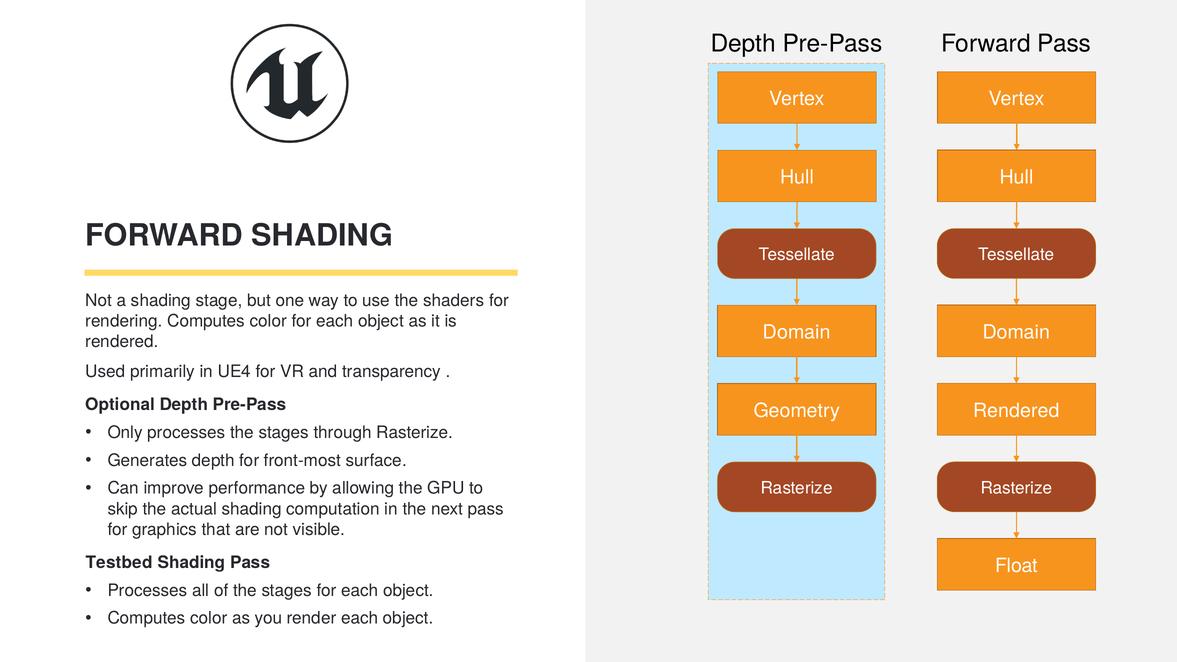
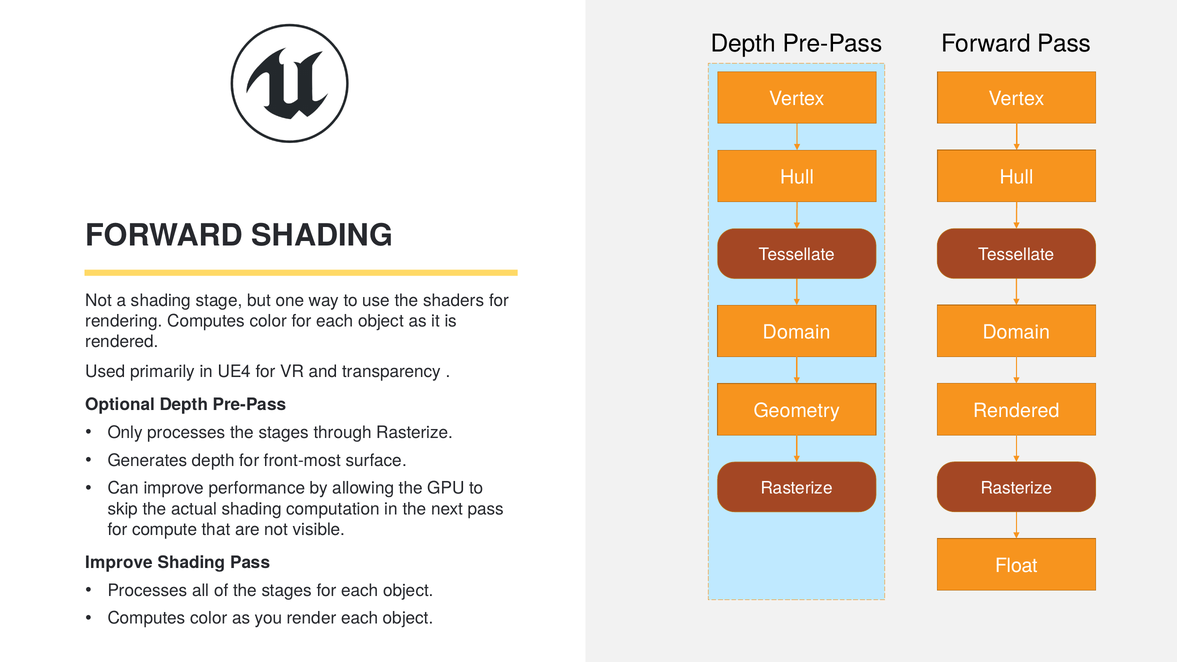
graphics: graphics -> compute (165, 530)
Testbed: Testbed -> Improve (119, 562)
